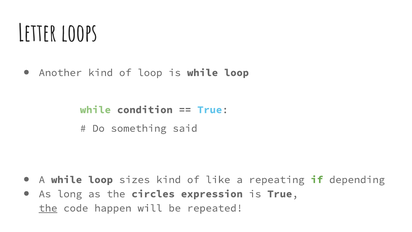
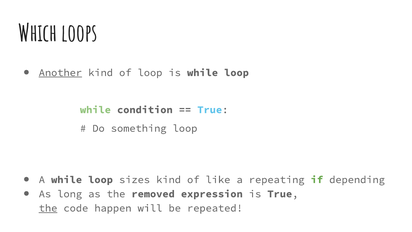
Letter: Letter -> Which (38, 33)
Another underline: none -> present (60, 73)
something said: said -> loop (185, 128)
circles: circles -> removed (153, 194)
